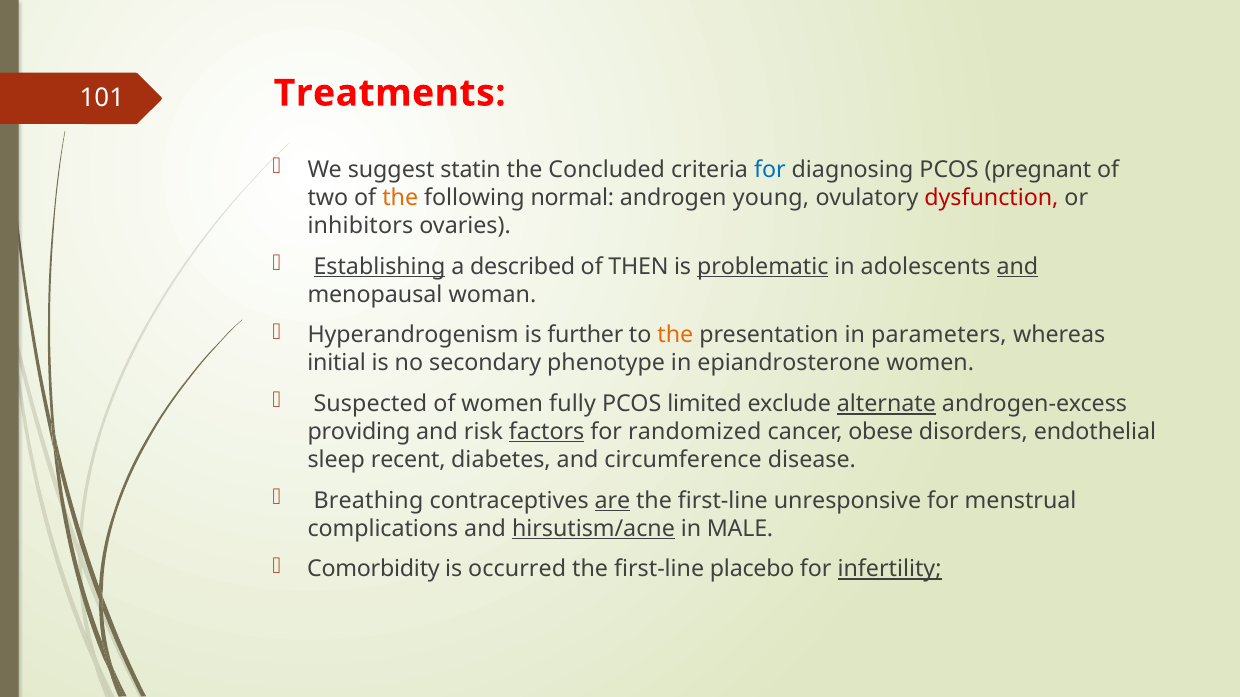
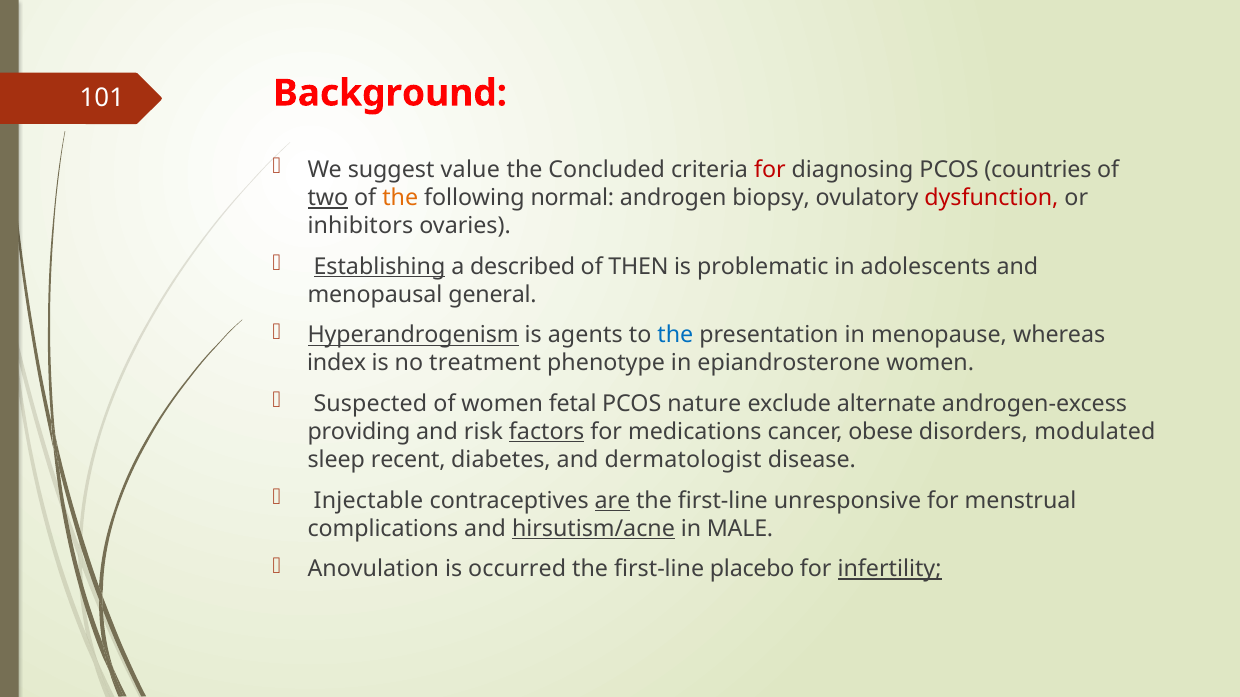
Treatments: Treatments -> Background (390, 93)
statin: statin -> value (470, 170)
for colour: blue -> red (770, 170)
pregnant: pregnant -> countries (1038, 170)
two underline: none -> present (328, 198)
young: young -> biopsy (771, 198)
problematic underline: present -> none (763, 267)
and underline: present -> none (1017, 267)
woman: woman -> general (493, 295)
Hyperandrogenism underline: none -> present (413, 335)
further: further -> agents (585, 335)
the colour: orange -> blue (675, 335)
parameters: parameters -> menopause (939, 335)
initial: initial -> index (337, 363)
secondary: secondary -> treatment (485, 363)
fully: fully -> fetal (573, 404)
limited: limited -> nature (704, 404)
alternate underline: present -> none (886, 404)
randomized: randomized -> medications (695, 432)
endothelial: endothelial -> modulated (1095, 432)
circumference: circumference -> dermatologist (683, 460)
Breathing: Breathing -> Injectable (368, 501)
Comorbidity: Comorbidity -> Anovulation (373, 570)
